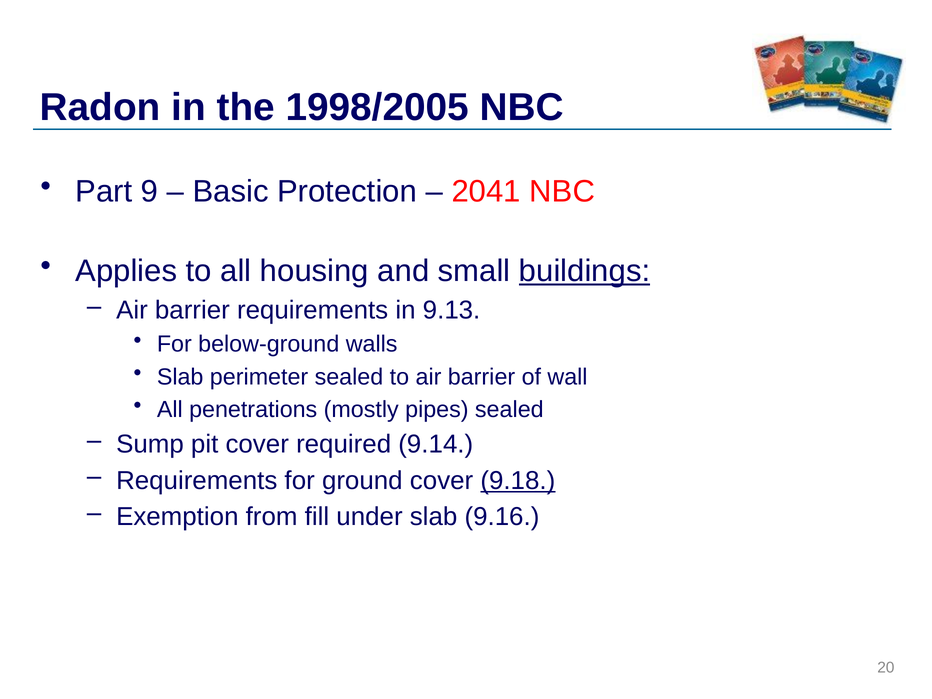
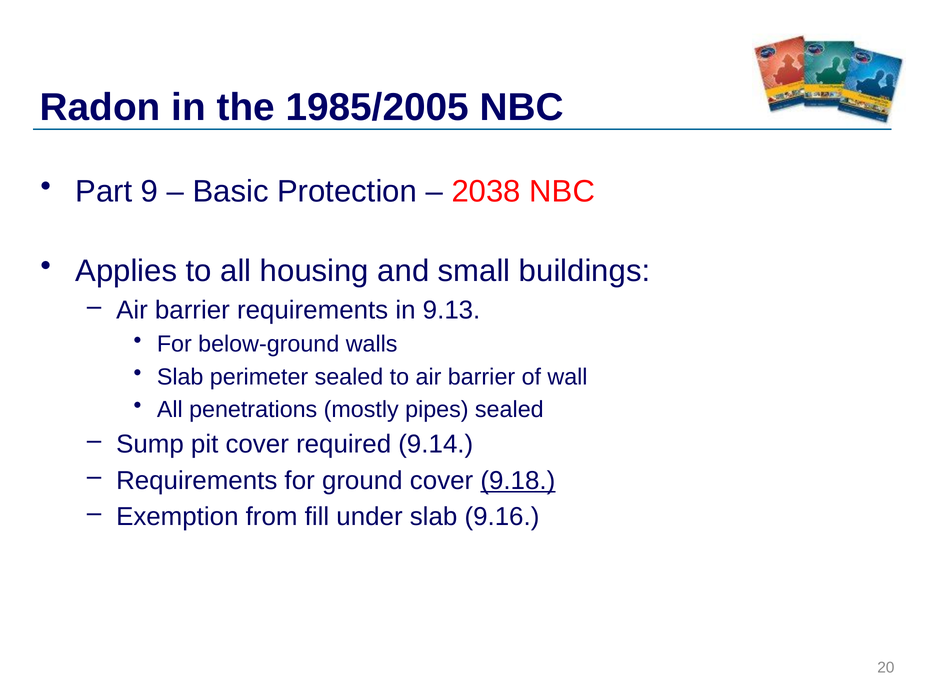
1998/2005: 1998/2005 -> 1985/2005 (377, 108)
2041: 2041 -> 2038 (486, 191)
buildings underline: present -> none (585, 271)
